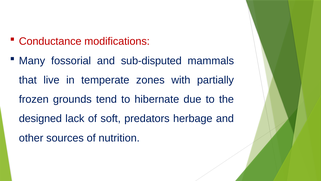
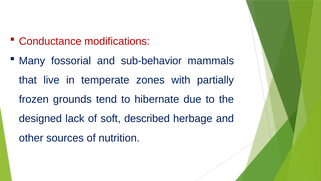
sub-disputed: sub-disputed -> sub-behavior (151, 61)
predators: predators -> described (147, 118)
